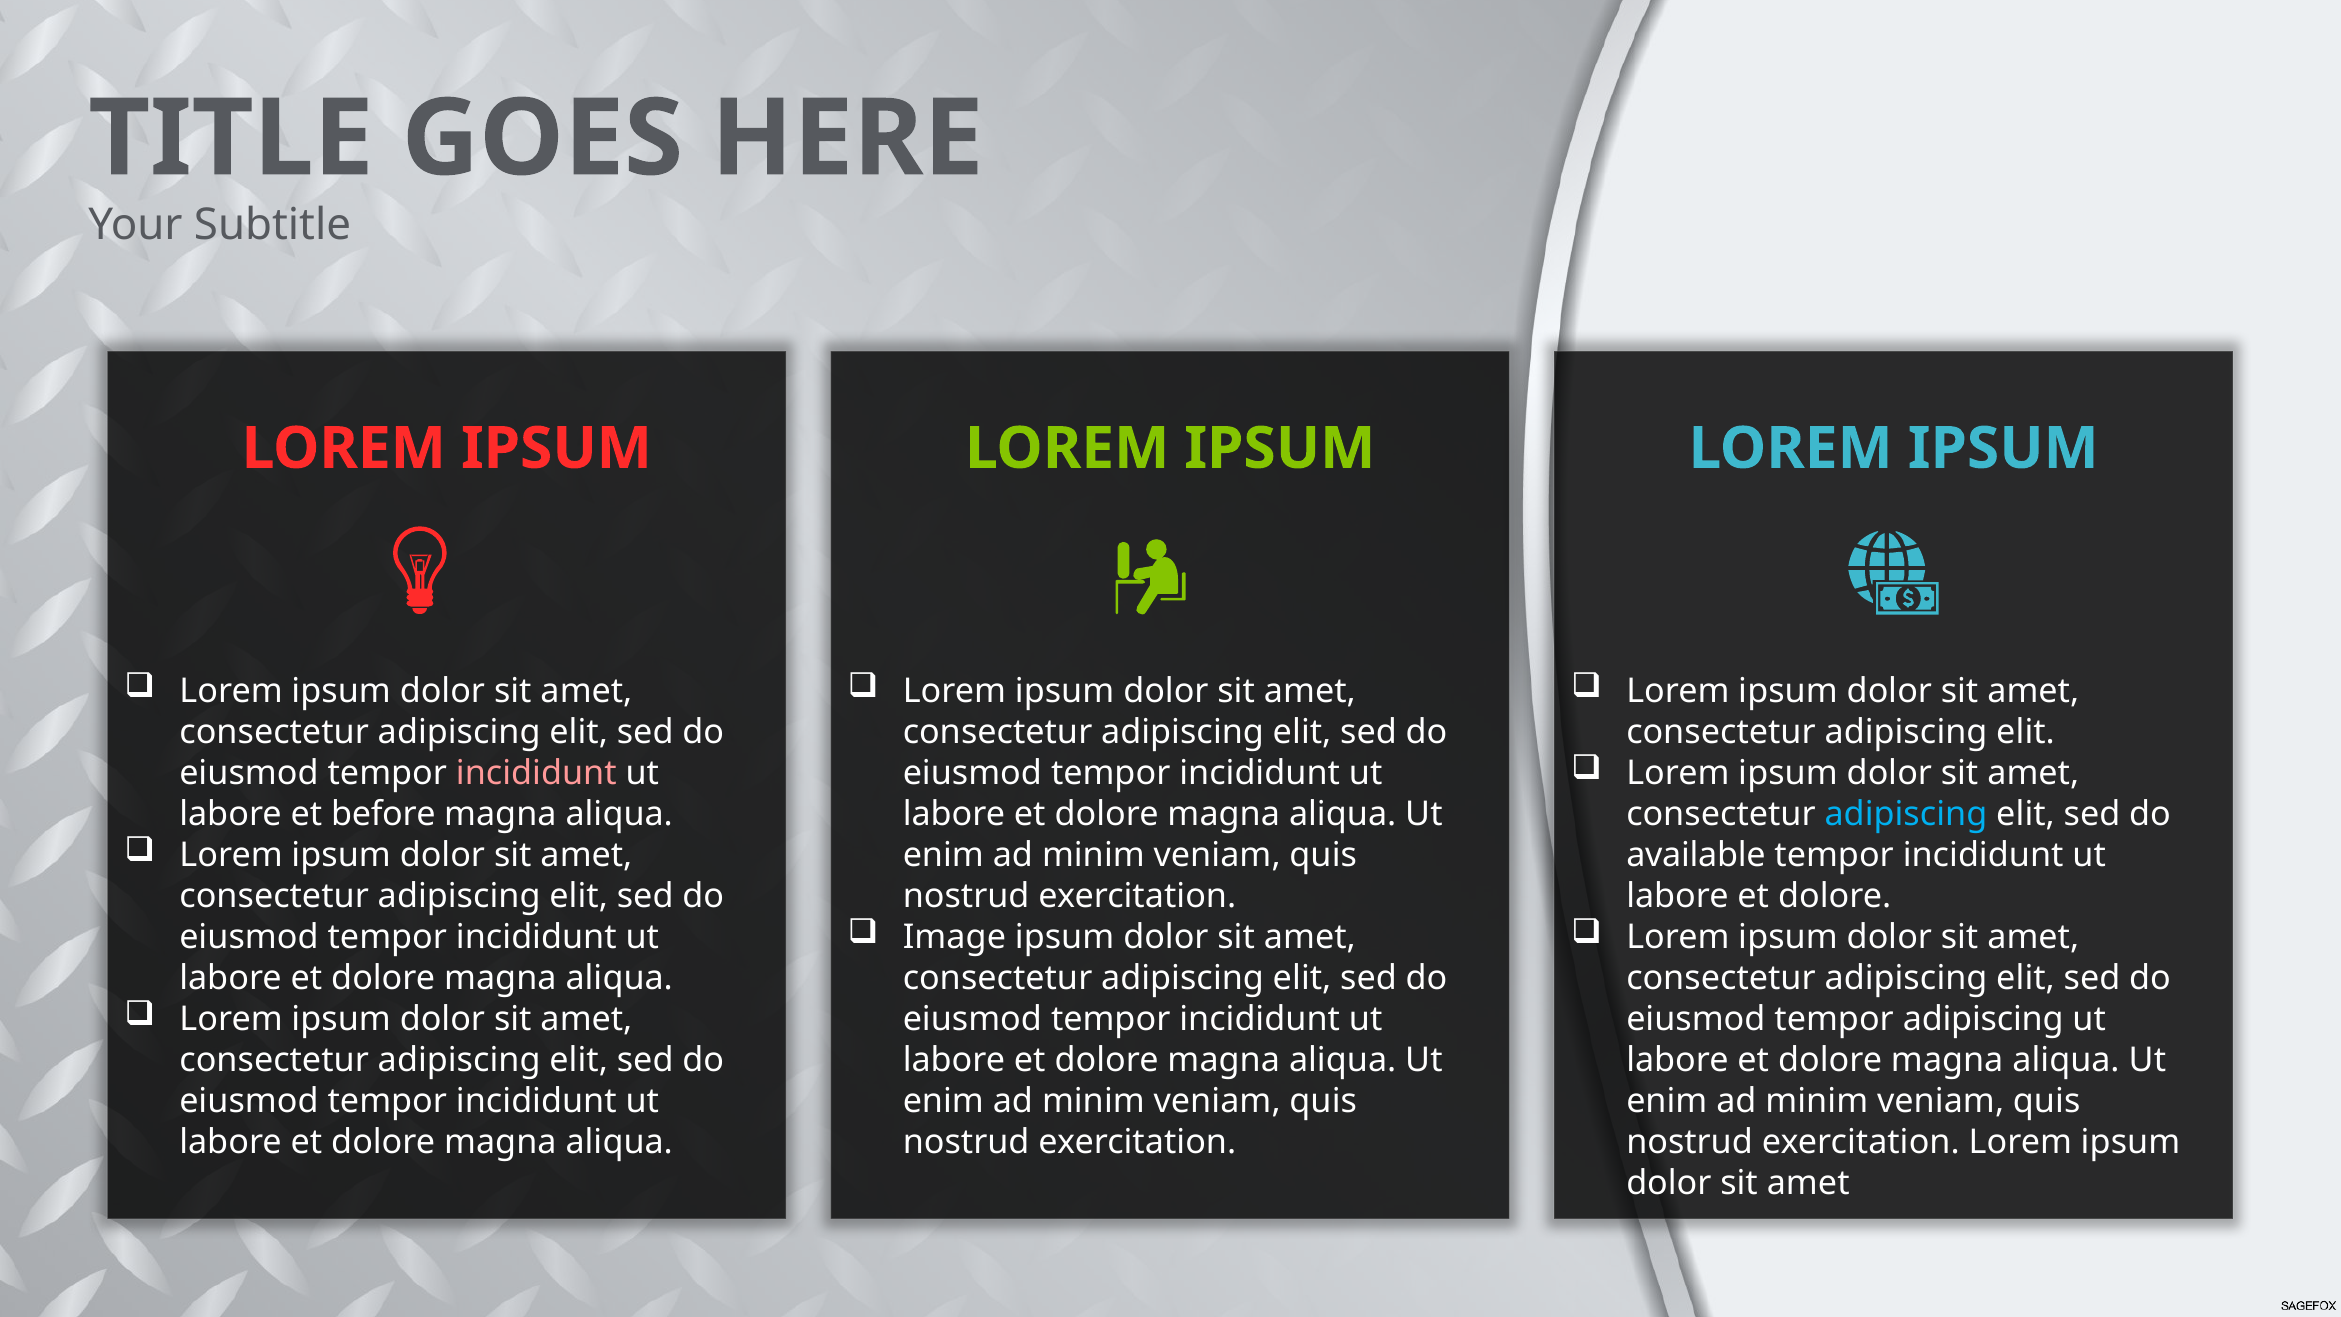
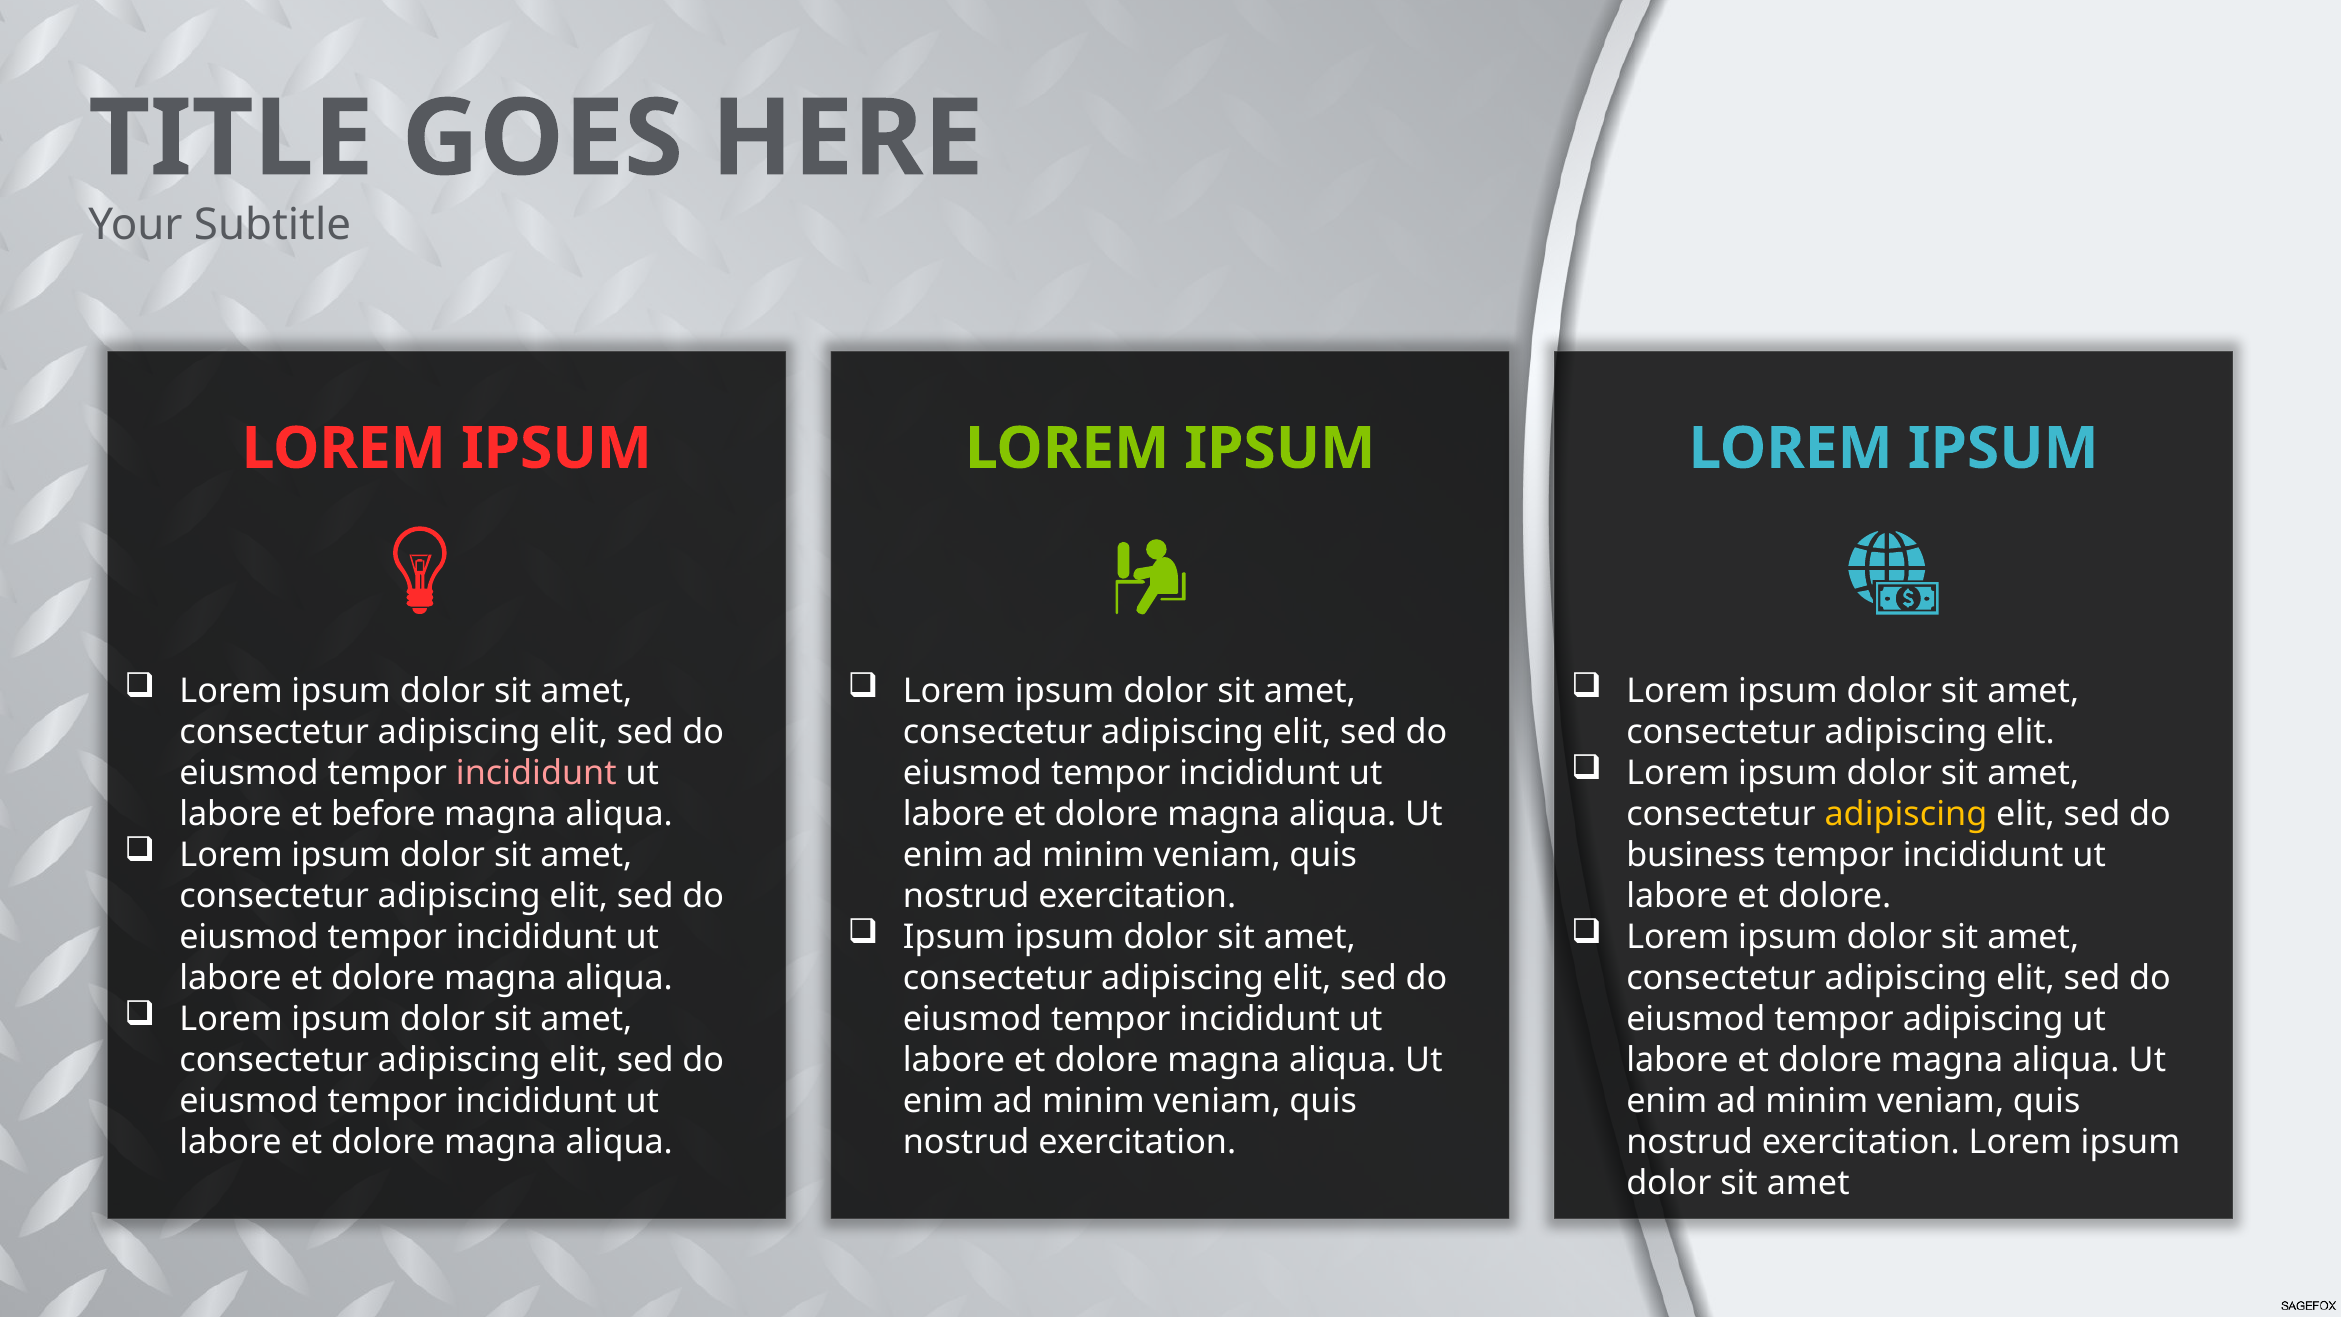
adipiscing colour: light blue -> yellow (1906, 815)
available: available -> business (1696, 856)
Image: Image -> Ipsum (954, 937)
